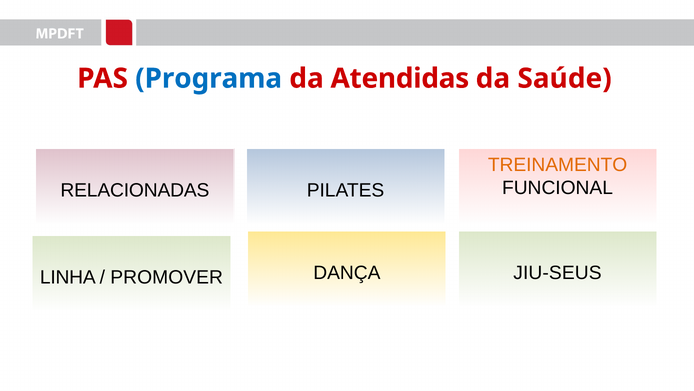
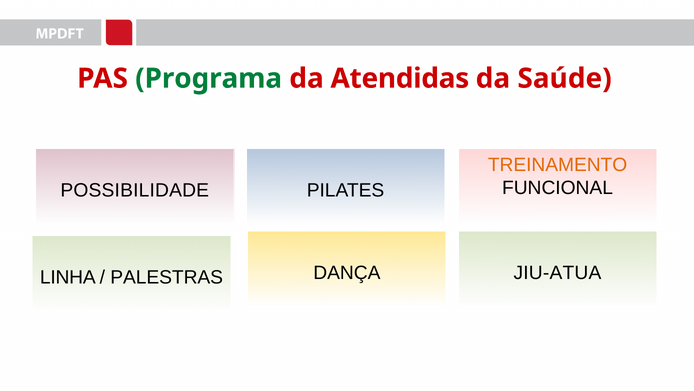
Programa colour: blue -> green (209, 78)
RELACIONADAS: RELACIONADAS -> POSSIBILIDADE (135, 190)
PROMOVER: PROMOVER -> PALESTRAS (167, 277)
JIU-SEUS: JIU-SEUS -> JIU-ATUA (557, 273)
